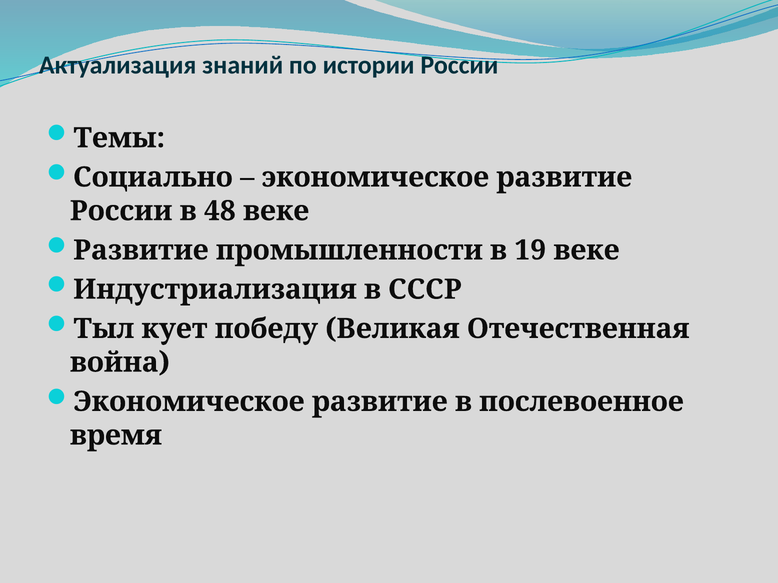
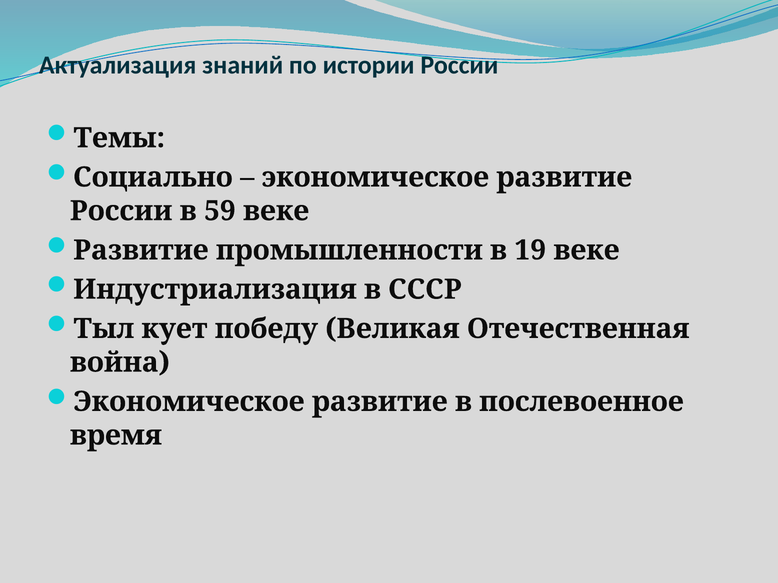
48: 48 -> 59 (220, 211)
